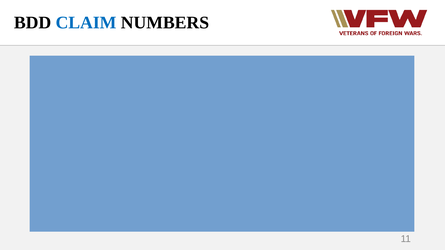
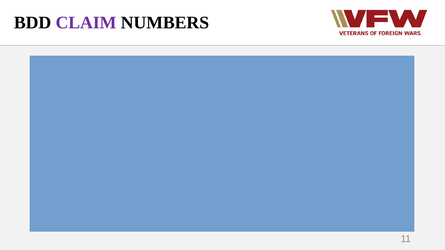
CLAIM colour: blue -> purple (86, 23)
